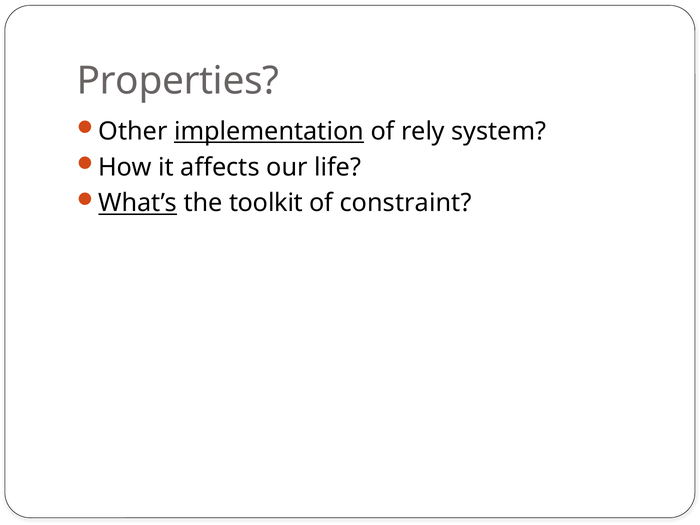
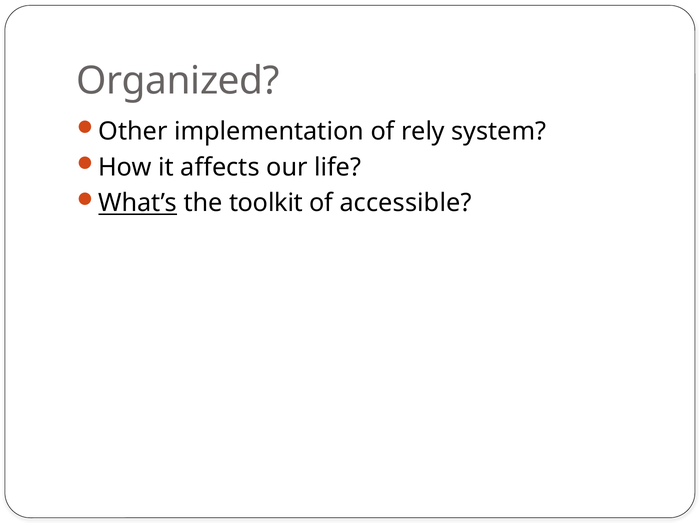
Properties: Properties -> Organized (178, 81)
implementation underline: present -> none (269, 131)
constraint: constraint -> accessible (406, 203)
